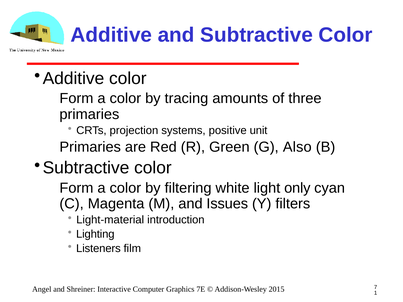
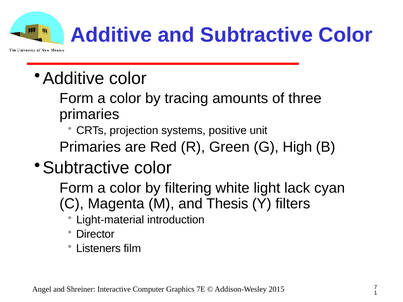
Also: Also -> High (297, 147)
only: only -> lack (297, 188)
Issues: Issues -> Thesis (227, 204)
Lighting: Lighting -> Director (95, 234)
